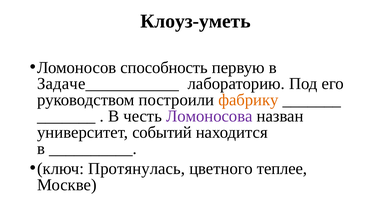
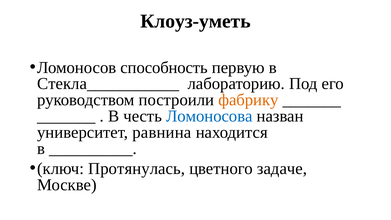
Задаче___________: Задаче___________ -> Стекла___________ (108, 84)
Ломоносова colour: purple -> blue (209, 116)
событий: событий -> равнина (162, 132)
теплее: теплее -> задаче (282, 168)
